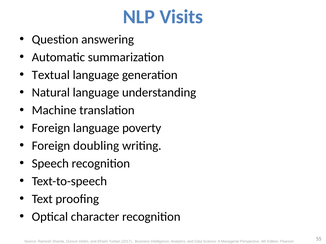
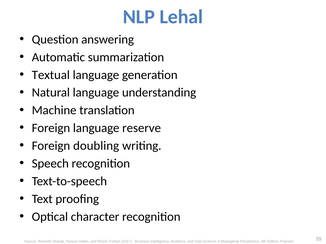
Visits: Visits -> Lehal (181, 17)
poverty: poverty -> reserve (142, 128)
